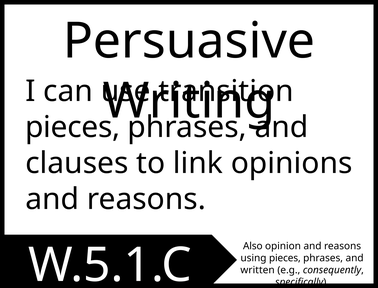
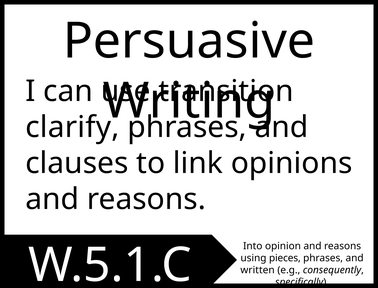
pieces: pieces -> clarify (72, 127)
Also: Also -> Into (253, 246)
